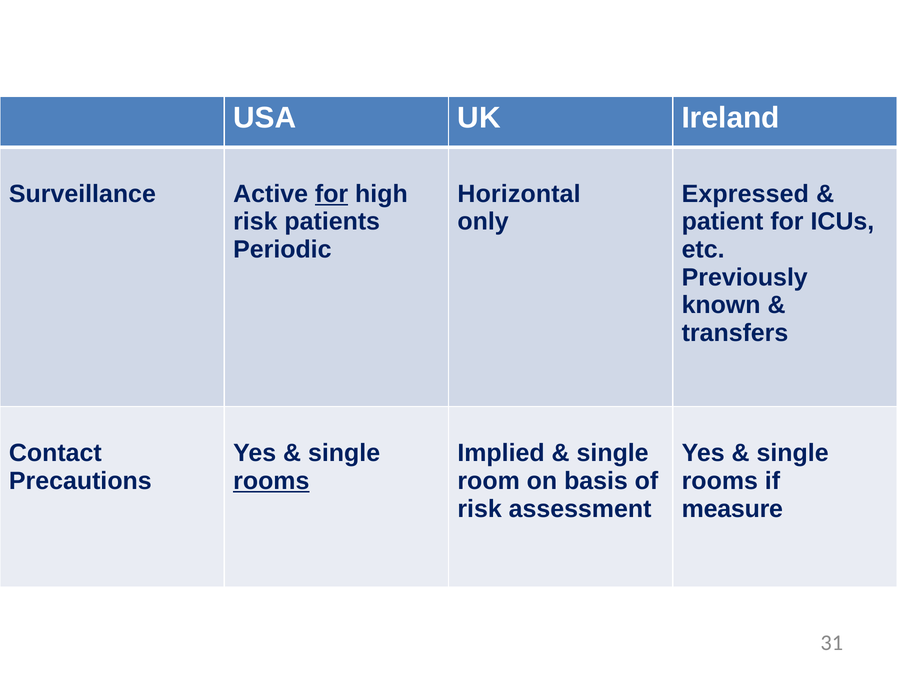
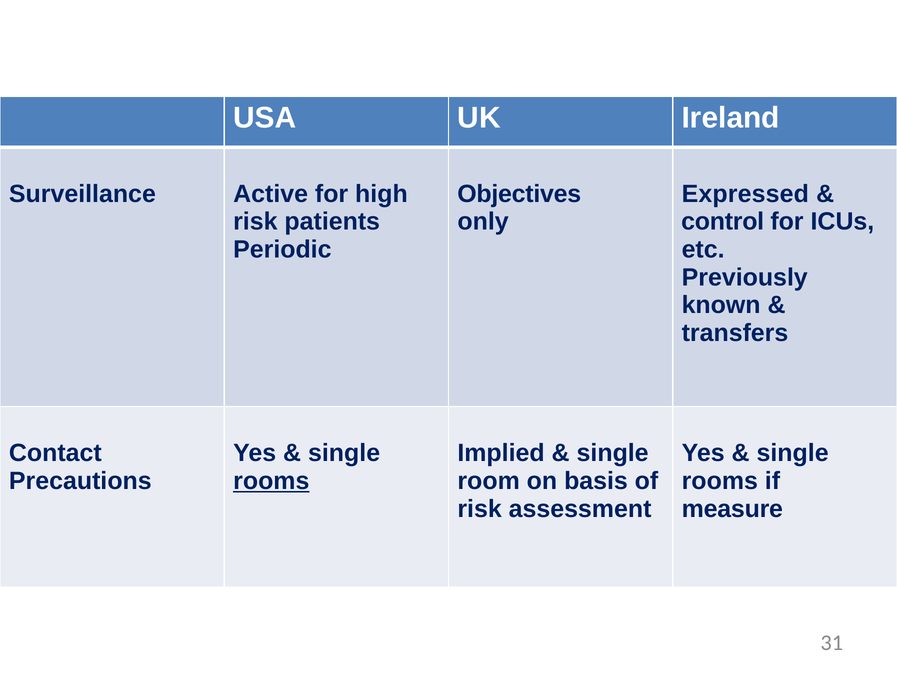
for underline: present -> none (332, 194)
Horizontal: Horizontal -> Objectives (519, 194)
patient: patient -> control (723, 222)
